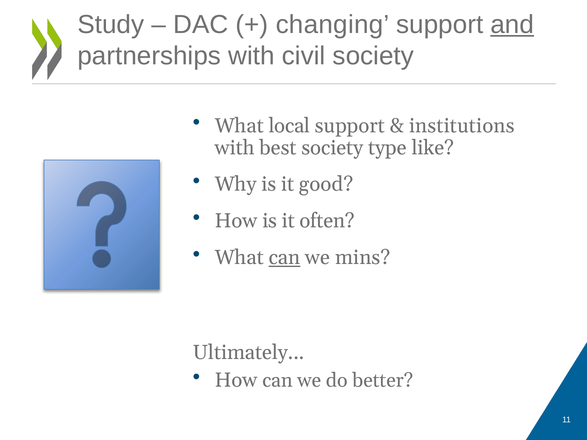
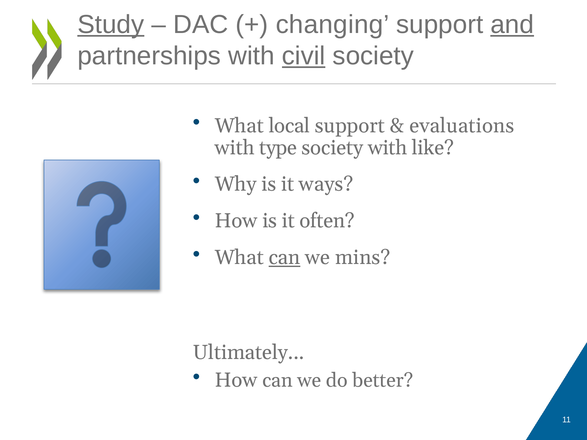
Study underline: none -> present (111, 25)
civil underline: none -> present (304, 56)
institutions: institutions -> evaluations (462, 126)
best: best -> type (278, 148)
society type: type -> with (388, 148)
good: good -> ways (326, 184)
